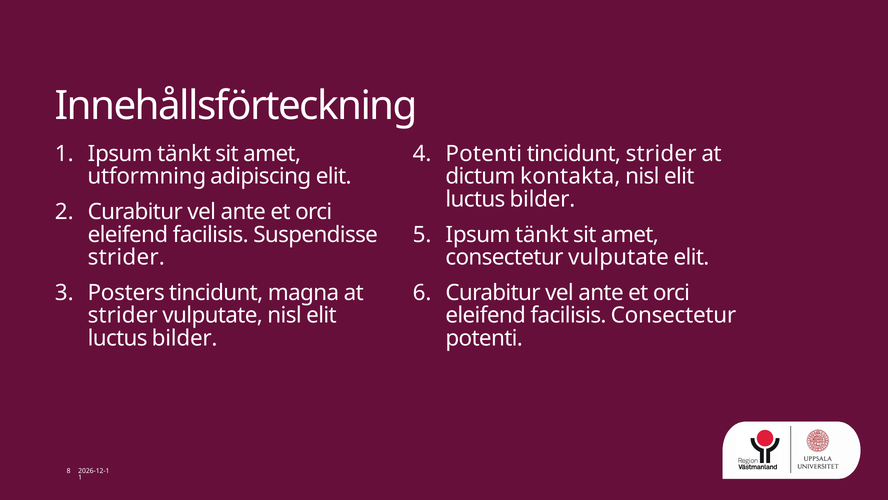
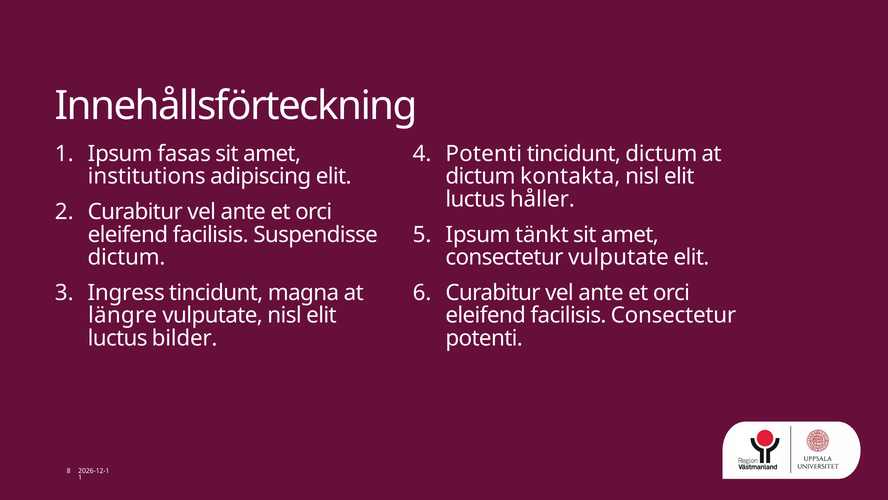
tänkt: tänkt -> fasas (184, 154)
tincidunt strider: strider -> dictum (661, 154)
utformning: utformning -> institutions (147, 176)
bilder: bilder -> håller (542, 199)
strider: strider -> dictum (127, 257)
Posters: Posters -> Ingress (126, 293)
strider: strider -> längre (123, 315)
